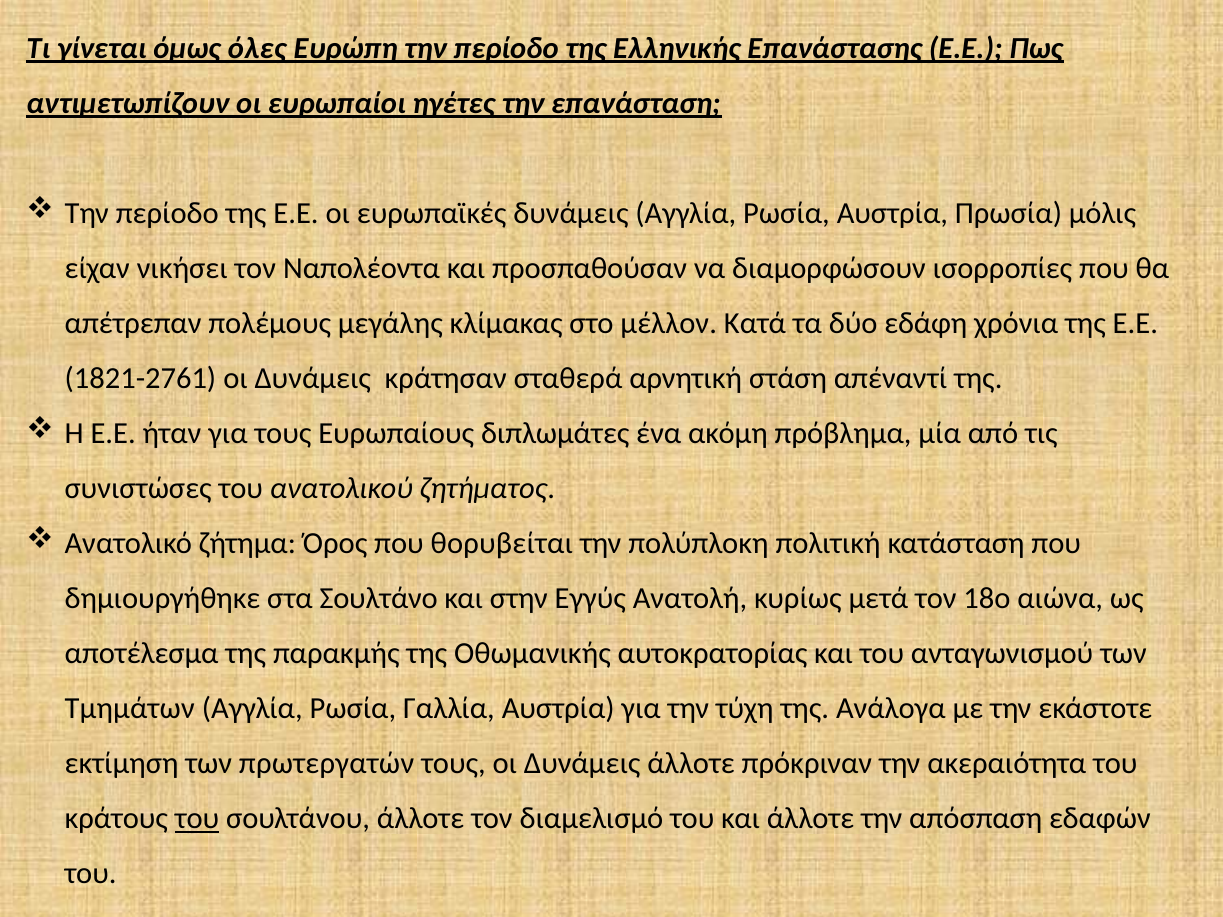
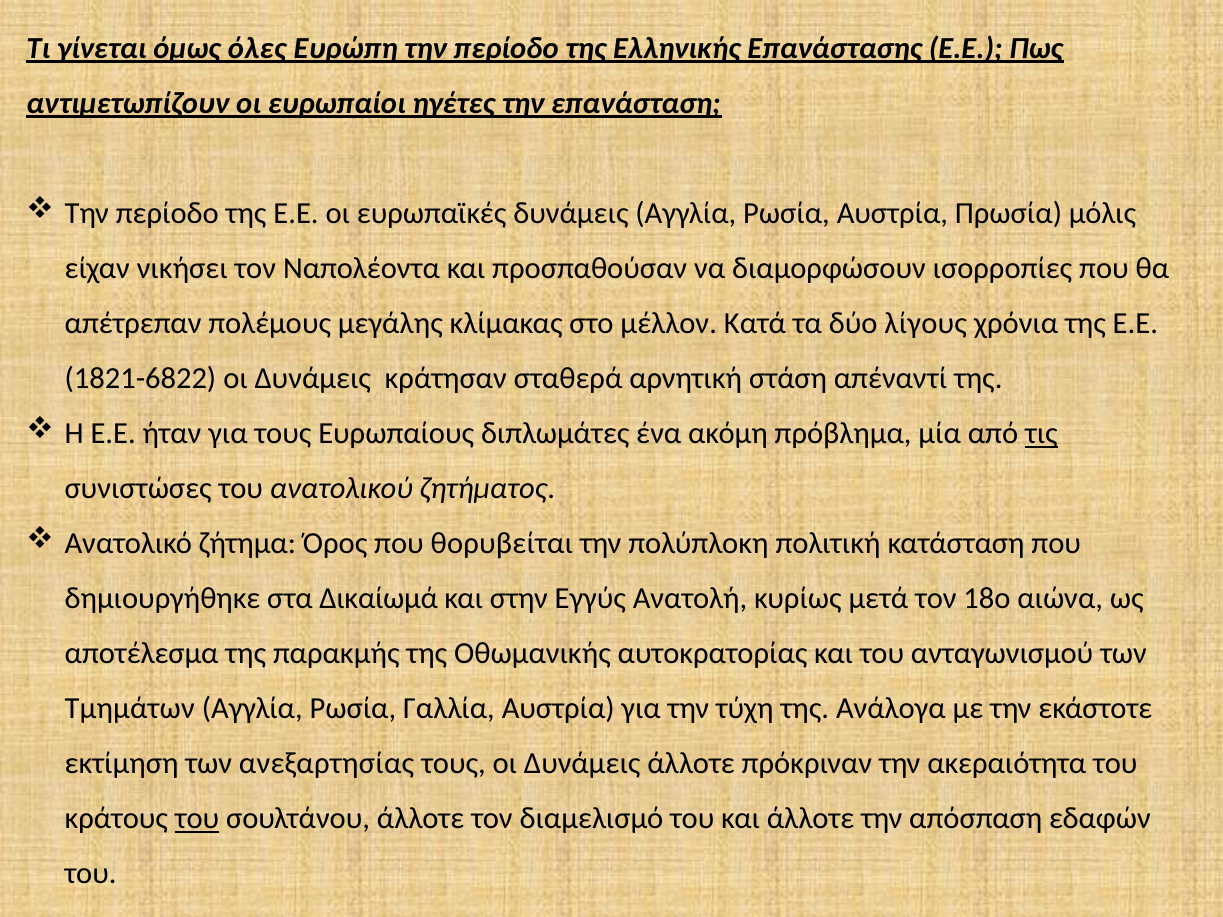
εδάφη: εδάφη -> λίγους (926, 324)
1821-2761: 1821-2761 -> 1821-6822 (140, 379)
τις underline: none -> present (1041, 434)
Σουλτάνο: Σουλτάνο -> Δικαίωμά (379, 599)
πρωτεργατών: πρωτεργατών -> ανεξαρτησίας (327, 764)
